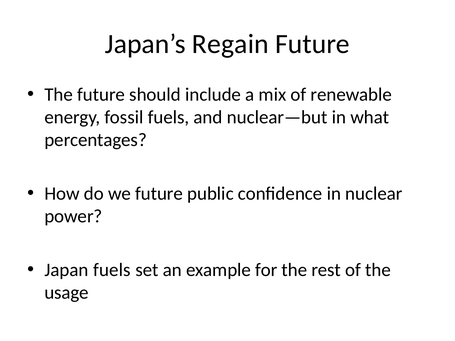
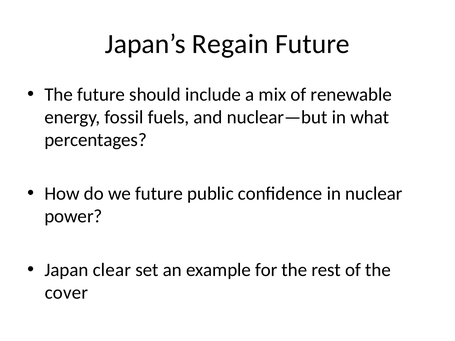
Japan fuels: fuels -> clear (112, 270)
usage: usage -> cover (66, 293)
